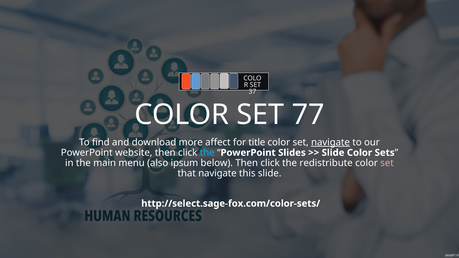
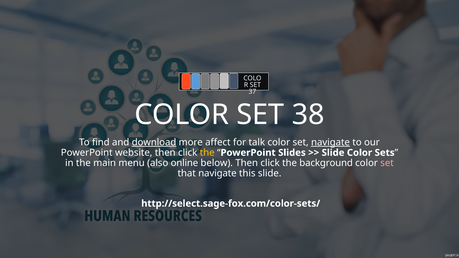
77: 77 -> 38 (308, 115)
download underline: none -> present (154, 142)
title: title -> talk (257, 142)
the colour: light blue -> yellow (207, 153)
ipsum: ipsum -> online (184, 163)
redistribute: redistribute -> background (326, 163)
